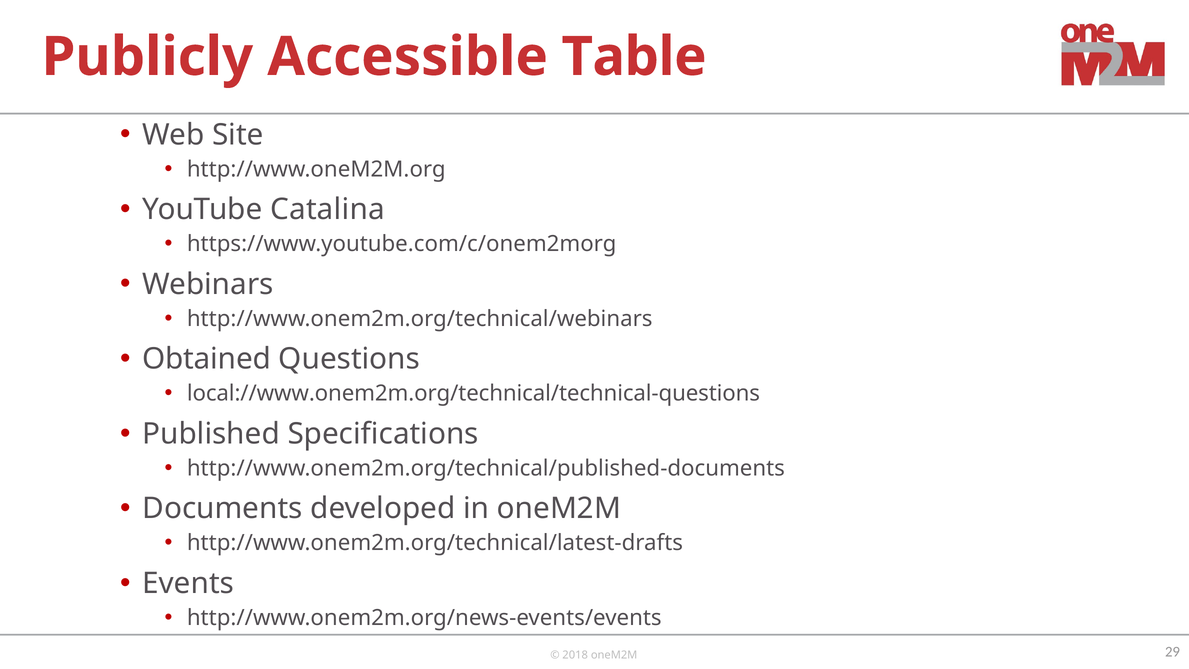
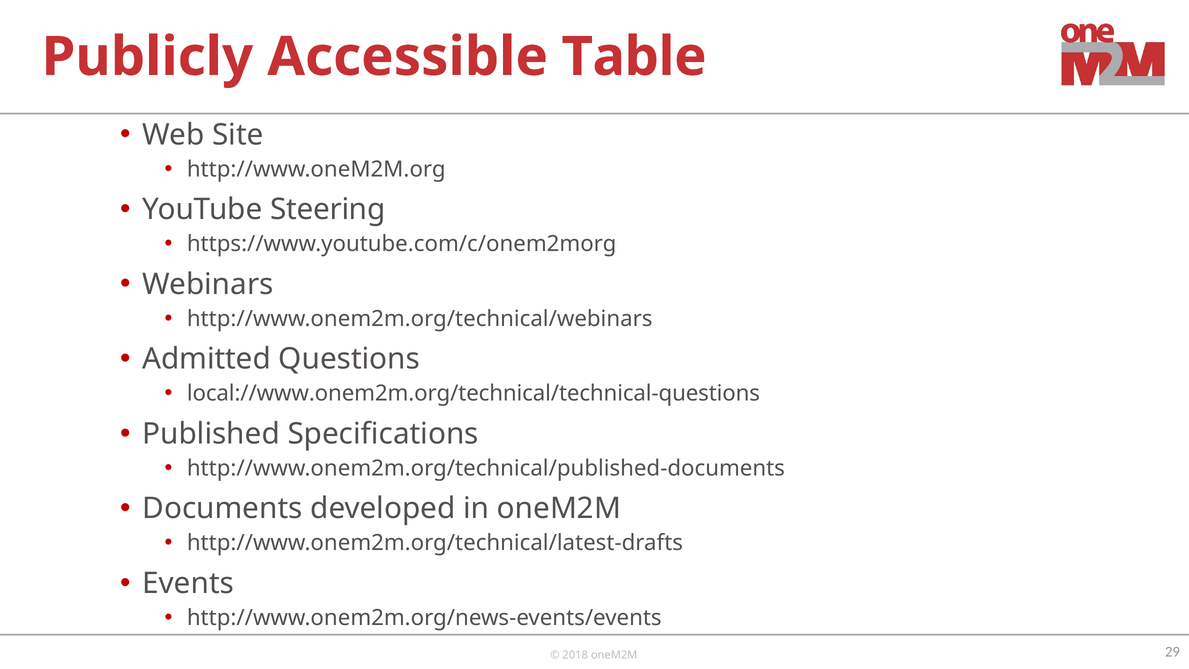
Catalina: Catalina -> Steering (328, 210)
Obtained: Obtained -> Admitted (207, 359)
